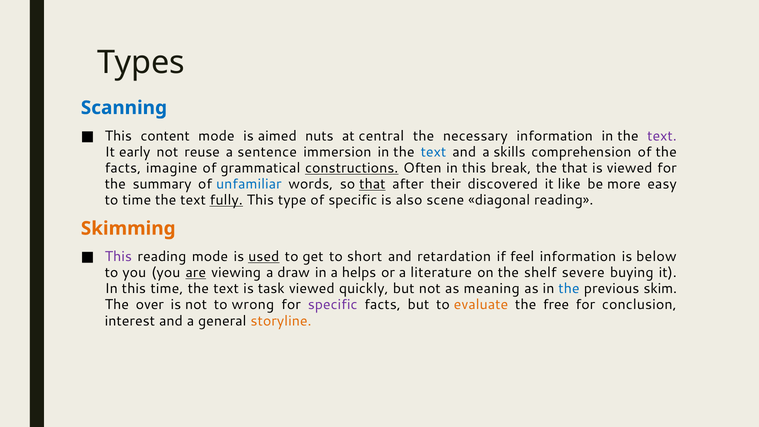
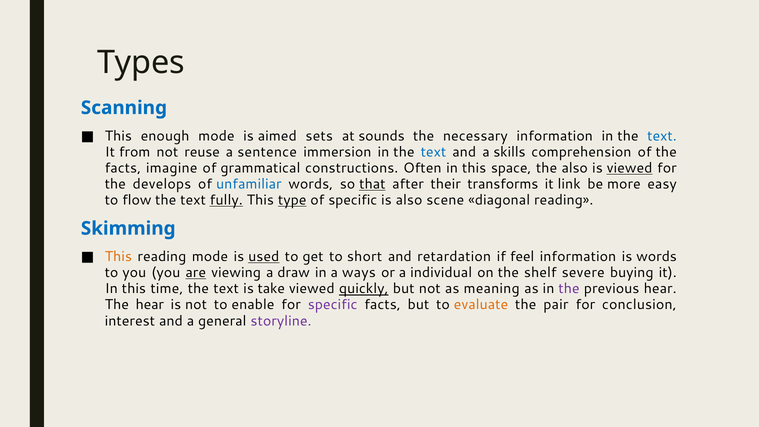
content: content -> enough (165, 136)
nuts: nuts -> sets (319, 136)
central: central -> sounds (382, 136)
text colour: purple -> blue (662, 136)
early: early -> from (135, 152)
constructions underline: present -> none (352, 168)
break: break -> space (511, 168)
the that: that -> also (575, 168)
viewed underline: none -> present (630, 168)
summary: summary -> develops (162, 184)
discovered: discovered -> transforms (503, 184)
like: like -> link (569, 184)
to time: time -> flow (137, 200)
type underline: none -> present (292, 200)
Skimming colour: orange -> blue (128, 228)
This colour: purple -> orange (118, 257)
is below: below -> words (657, 257)
helps: helps -> ways (359, 273)
literature: literature -> individual (441, 273)
task: task -> take (271, 289)
quickly underline: none -> present (364, 289)
the colour: blue -> purple (569, 289)
previous skim: skim -> hear (660, 289)
The over: over -> hear (150, 305)
wrong: wrong -> enable (253, 305)
free: free -> pair (556, 305)
storyline colour: orange -> purple (281, 321)
